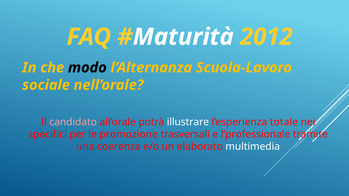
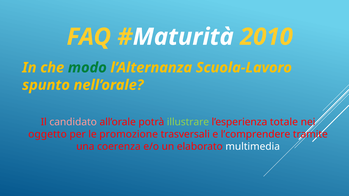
2012: 2012 -> 2010 (266, 37)
modo colour: black -> green (87, 68)
sociale: sociale -> spunto (46, 85)
illustrare colour: white -> light green (188, 122)
specifici: specifici -> oggetto (48, 134)
l’professionale: l’professionale -> l’comprendere (256, 134)
